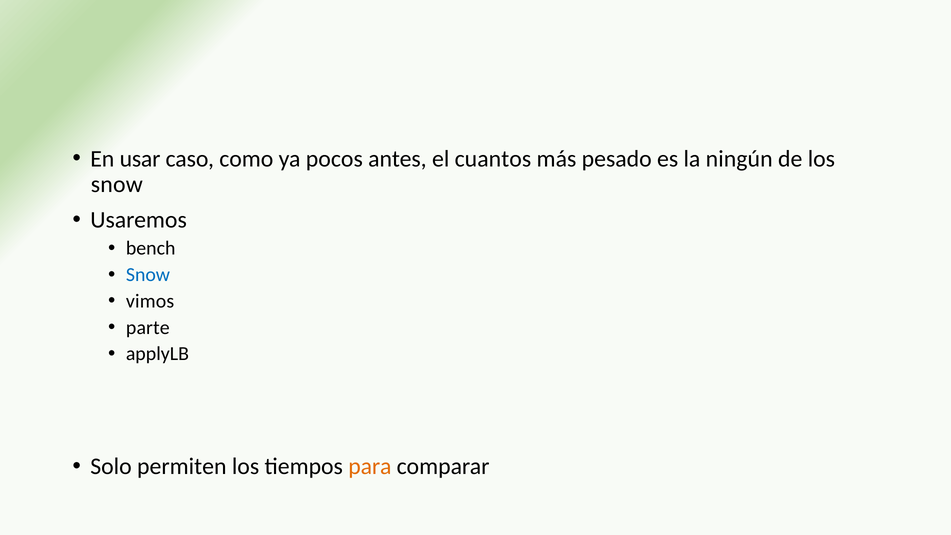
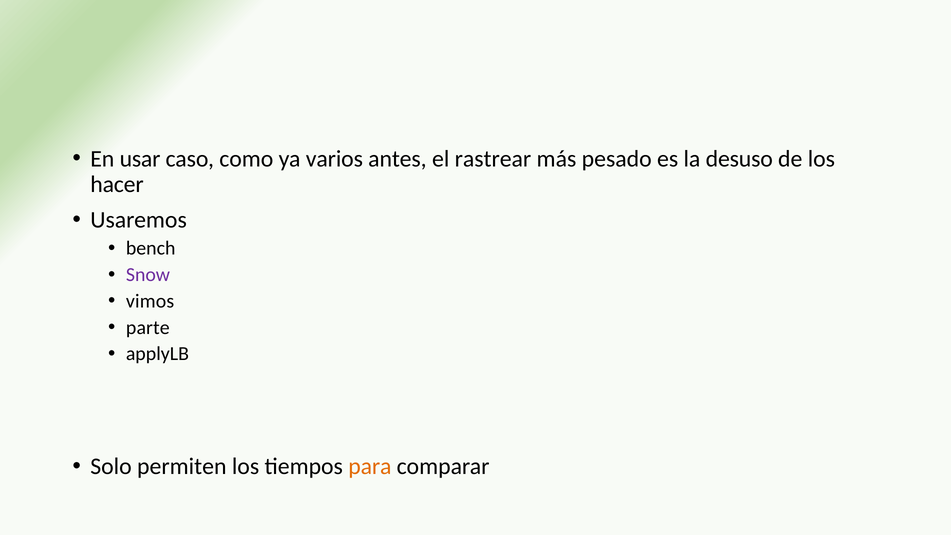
pocos: pocos -> varios (334, 159)
cuantos: cuantos -> rastrear (493, 159)
ningún: ningún -> desuso (739, 159)
snow: snow -> hacer (117, 184)
Snow colour: blue -> purple (148, 275)
